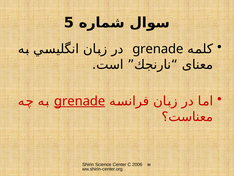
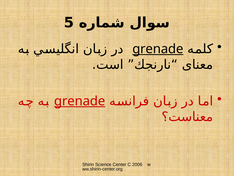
grenade underline: none -> present (158, 49)
